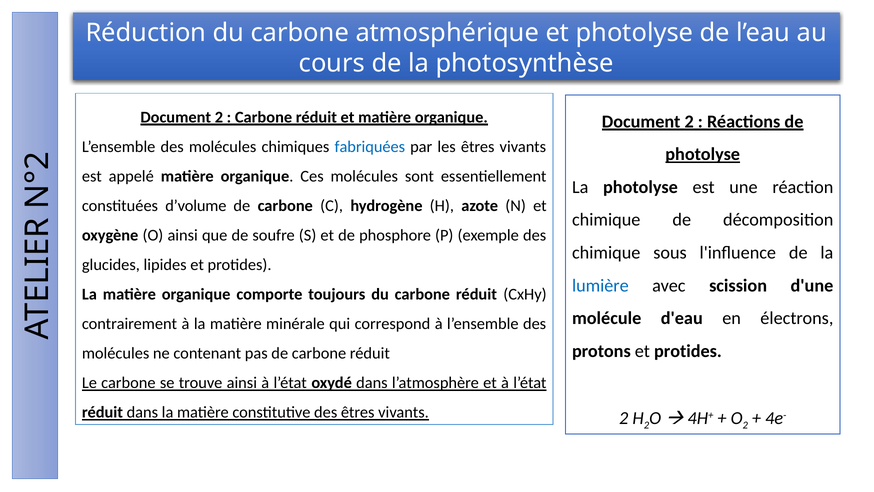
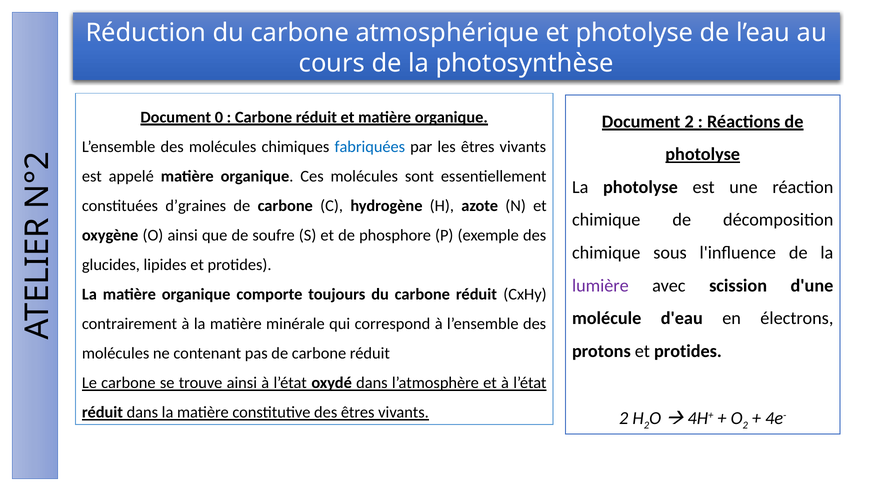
2: 2 -> 0 (219, 117)
d’volume: d’volume -> d’graines (196, 206)
lumière colour: blue -> purple (600, 285)
